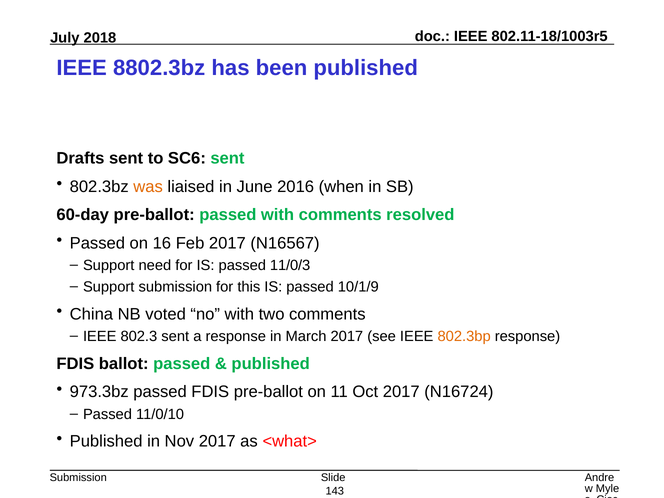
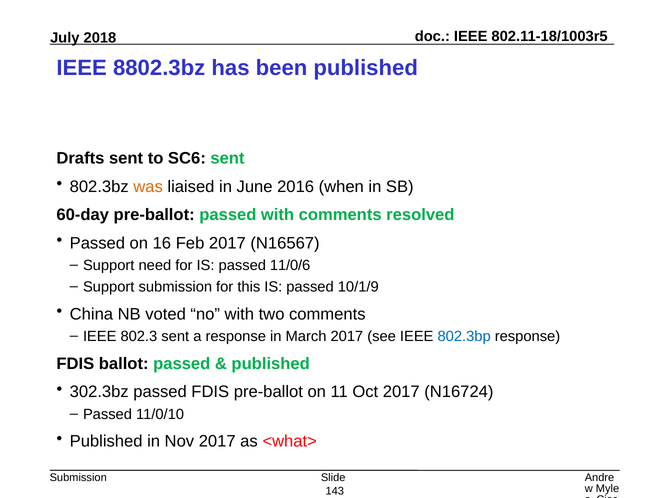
11/0/3: 11/0/3 -> 11/0/6 (290, 265)
802.3bp colour: orange -> blue (464, 336)
973.3bz: 973.3bz -> 302.3bz (99, 392)
